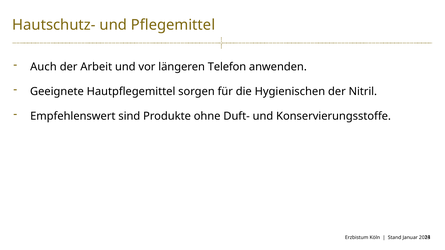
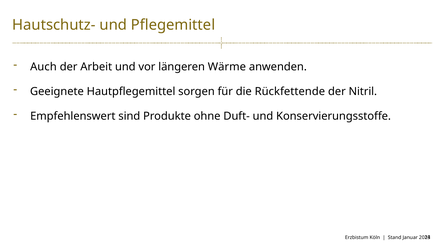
Telefon: Telefon -> Wärme (227, 67)
Hygienischen: Hygienischen -> Rückfettende (290, 92)
